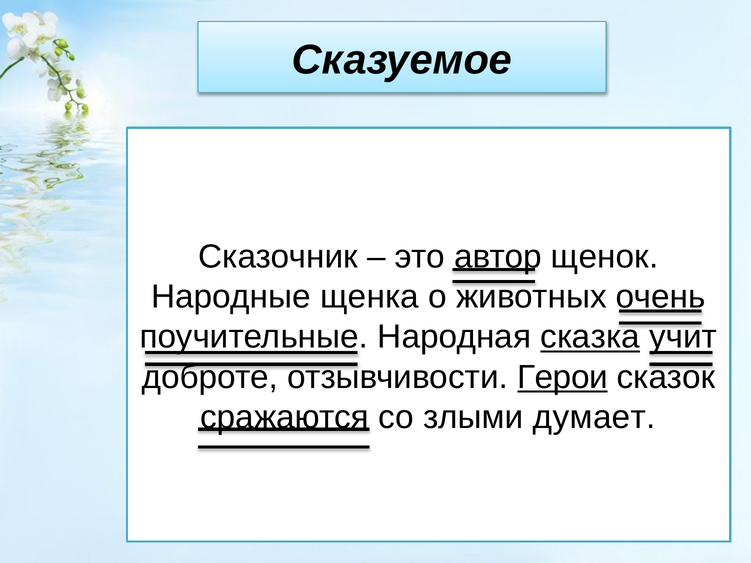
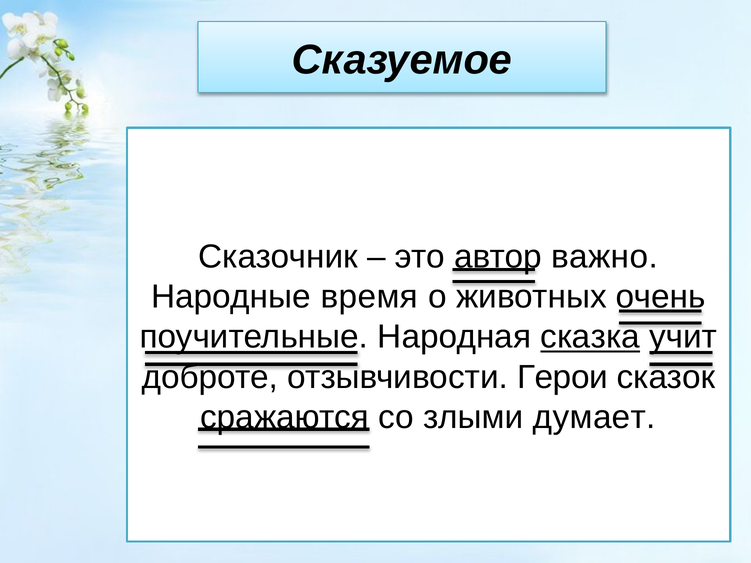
щенок: щенок -> важно (605, 257)
щенка: щенка -> время (369, 297)
Герои underline: present -> none (563, 377)
